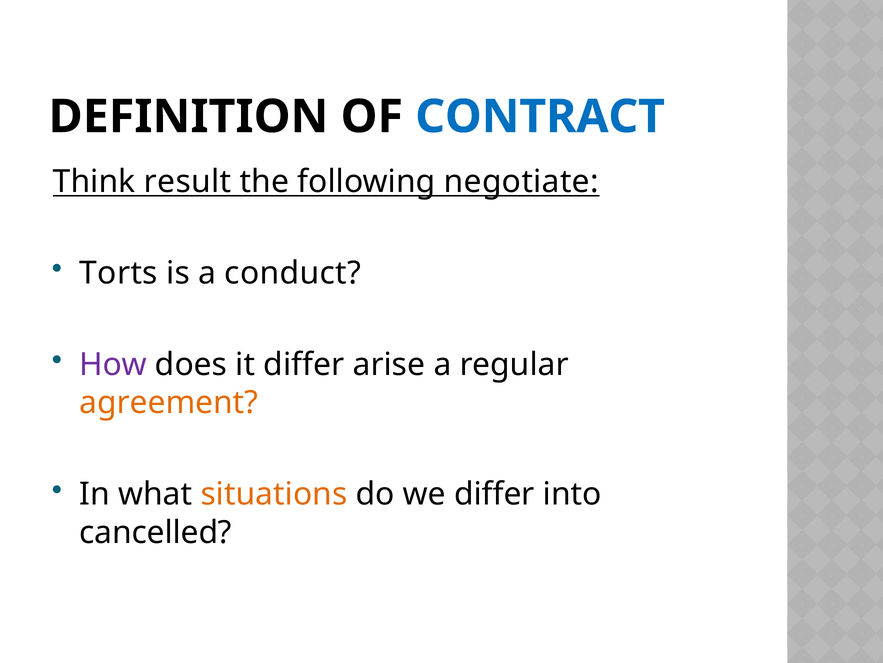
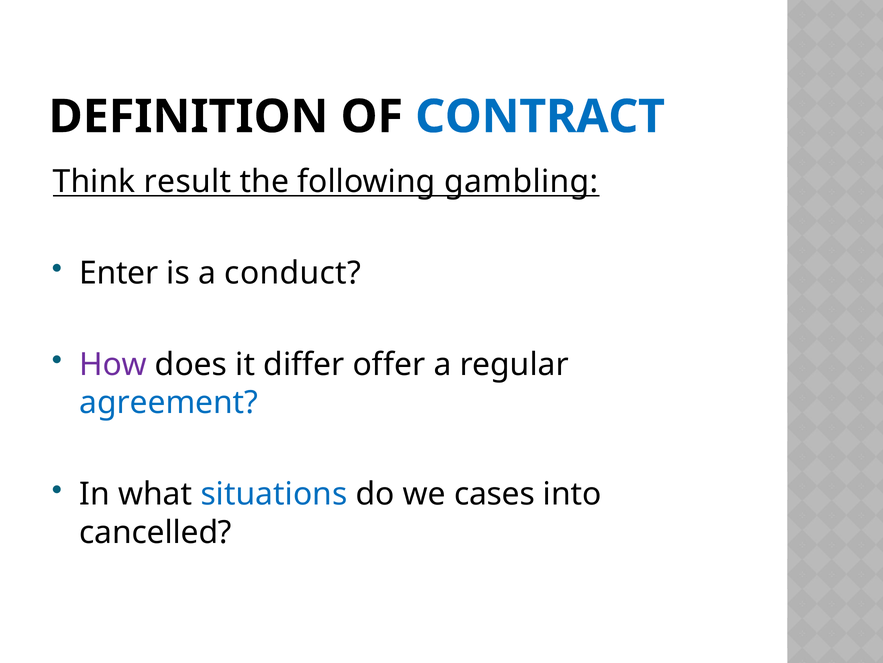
negotiate: negotiate -> gambling (521, 181)
Torts: Torts -> Enter (119, 273)
arise: arise -> offer (389, 364)
agreement colour: orange -> blue (169, 402)
situations colour: orange -> blue (274, 494)
we differ: differ -> cases (494, 494)
